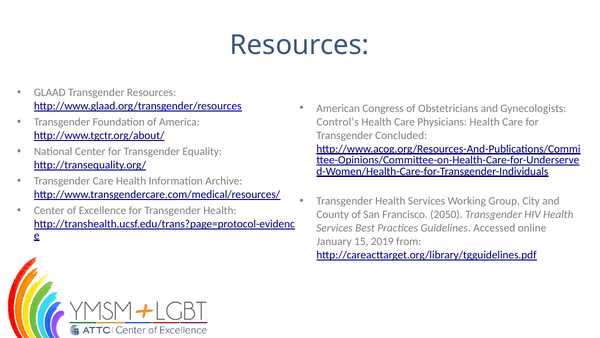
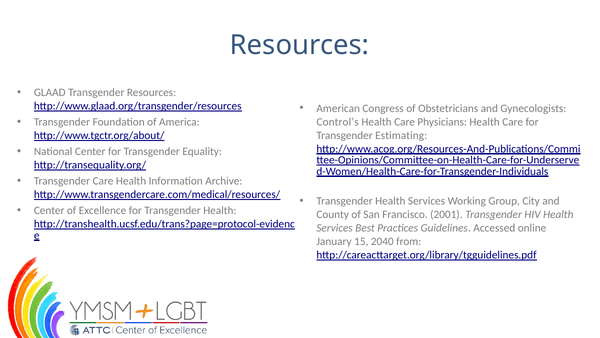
Concluded: Concluded -> Estimating (401, 135)
2050: 2050 -> 2001 (446, 214)
2019: 2019 -> 2040 (382, 241)
